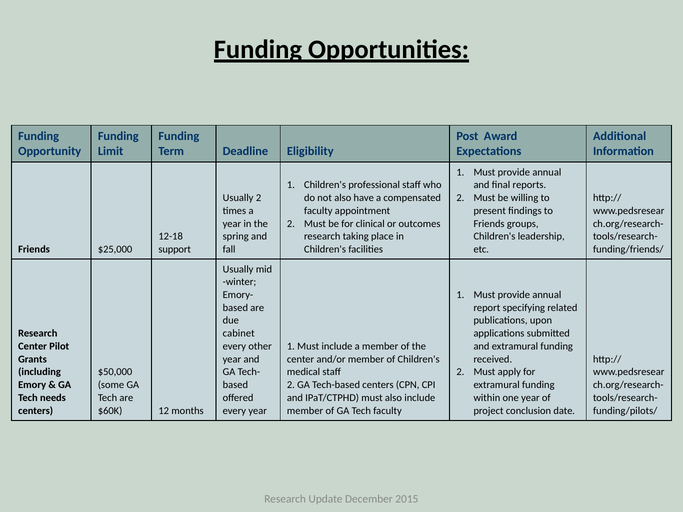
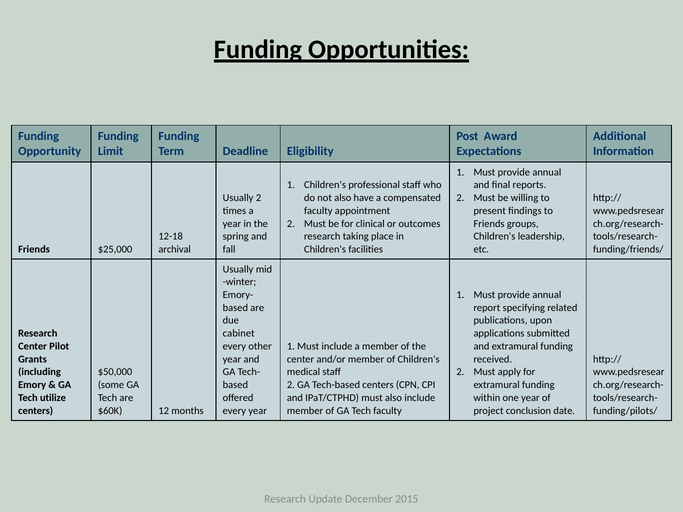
support: support -> archival (175, 249)
needs: needs -> utilize (53, 398)
